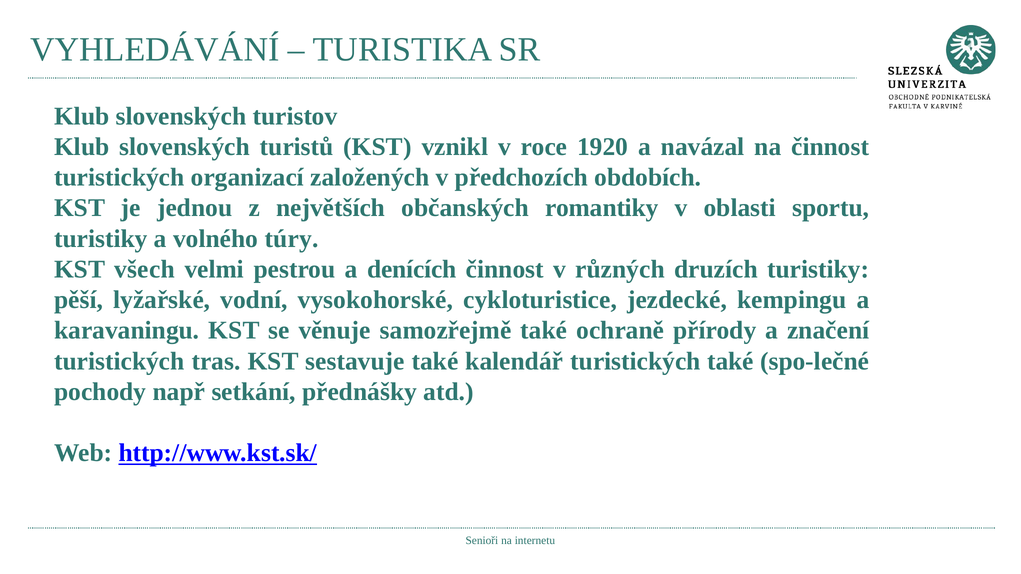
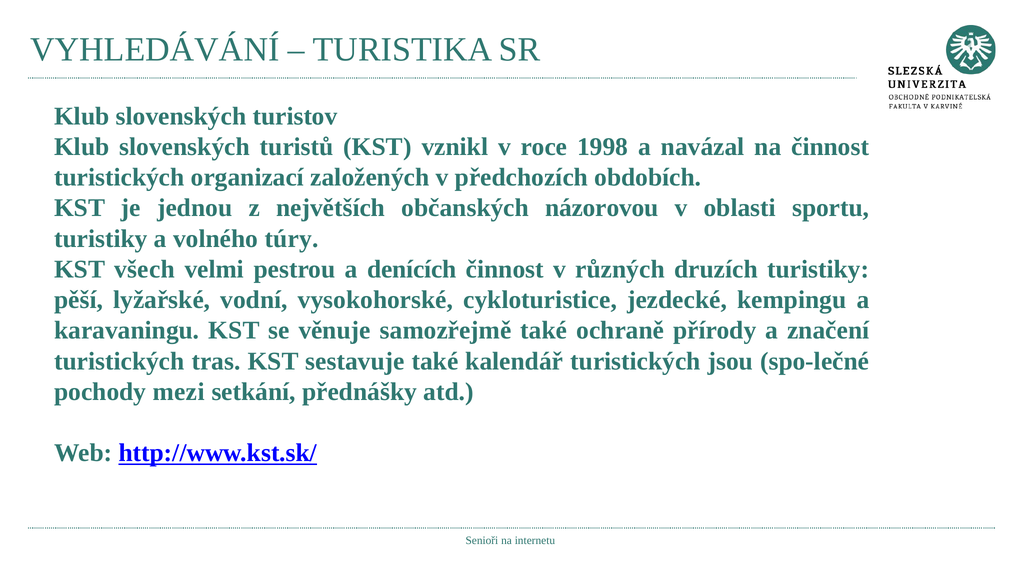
1920: 1920 -> 1998 (603, 147)
romantiky: romantiky -> názorovou (602, 208)
turistických také: také -> jsou (730, 361)
např: např -> mezi (179, 392)
